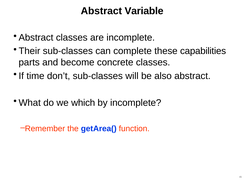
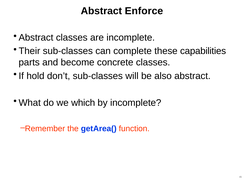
Variable: Variable -> Enforce (144, 11)
time: time -> hold (35, 76)
